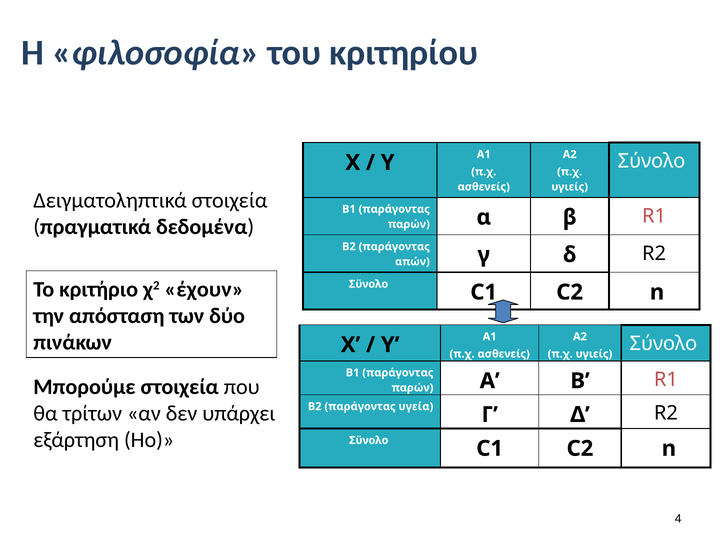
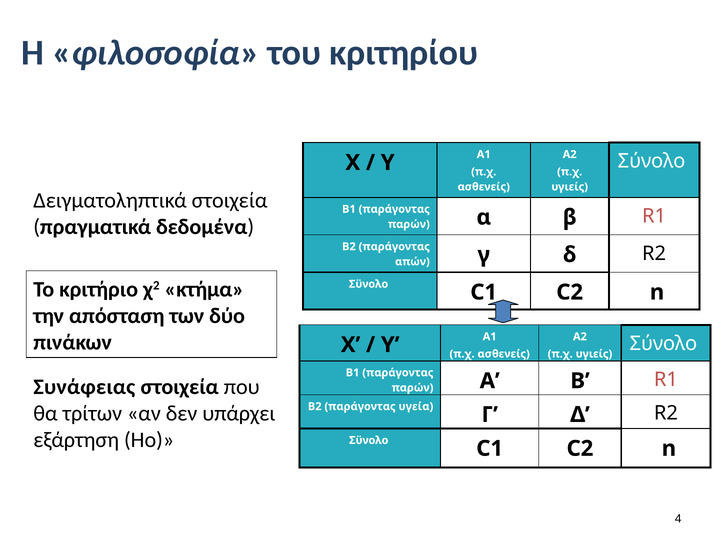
έχουν: έχουν -> κτήμα (204, 290)
Μπορούμε: Μπορούμε -> Συνάφειας (84, 387)
